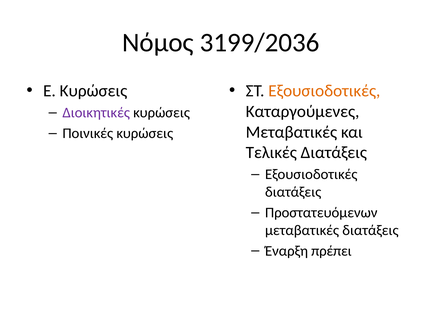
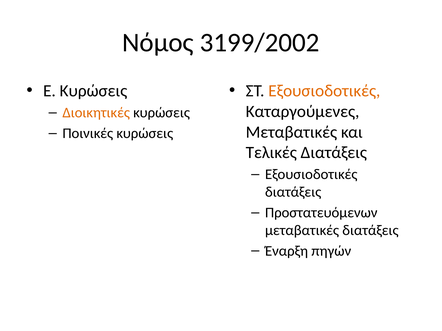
3199/2036: 3199/2036 -> 3199/2002 (260, 43)
Διοικητικές colour: purple -> orange (96, 113)
πρέπει: πρέπει -> πηγών (331, 251)
